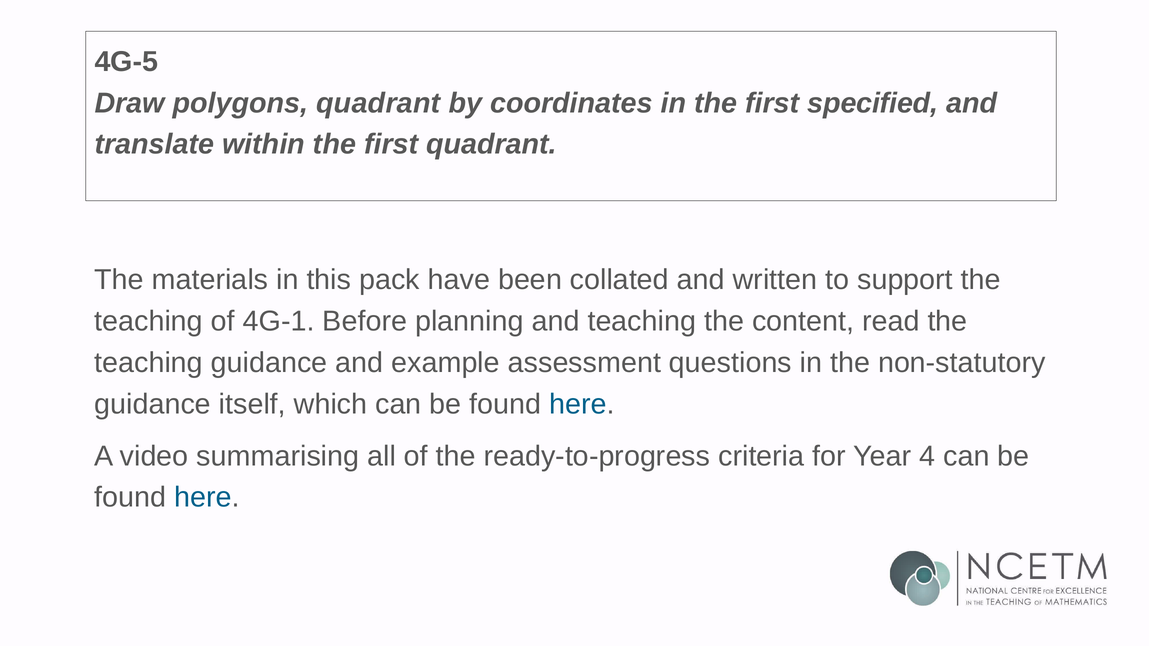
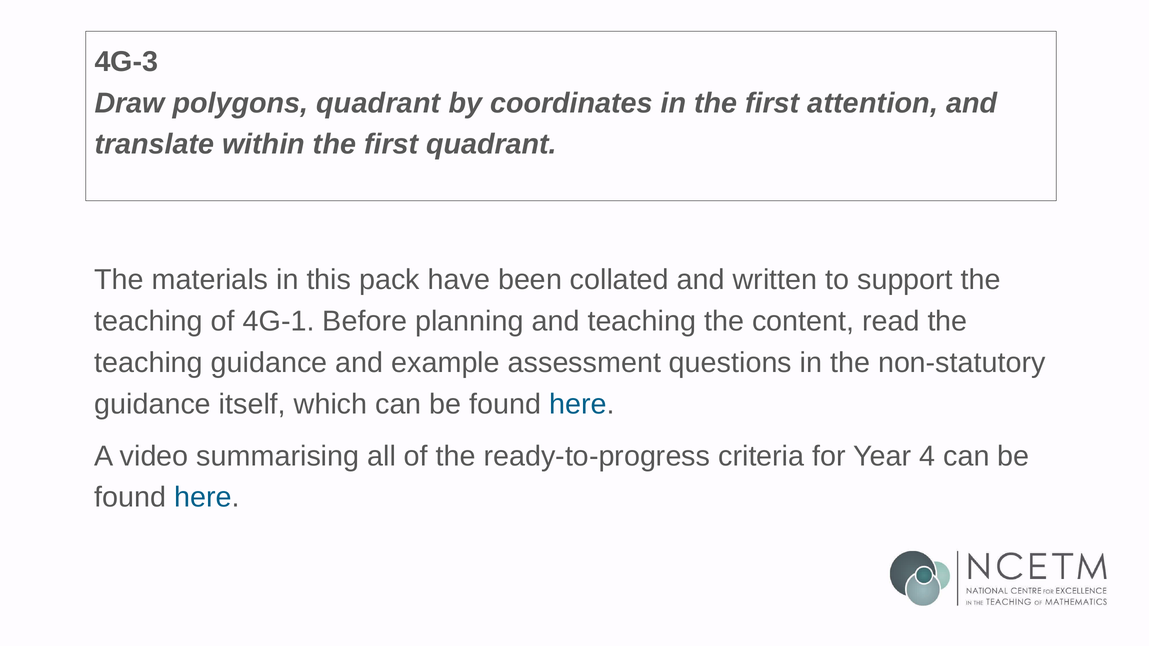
4G-5: 4G-5 -> 4G-3 (126, 62)
specified: specified -> attention (873, 103)
